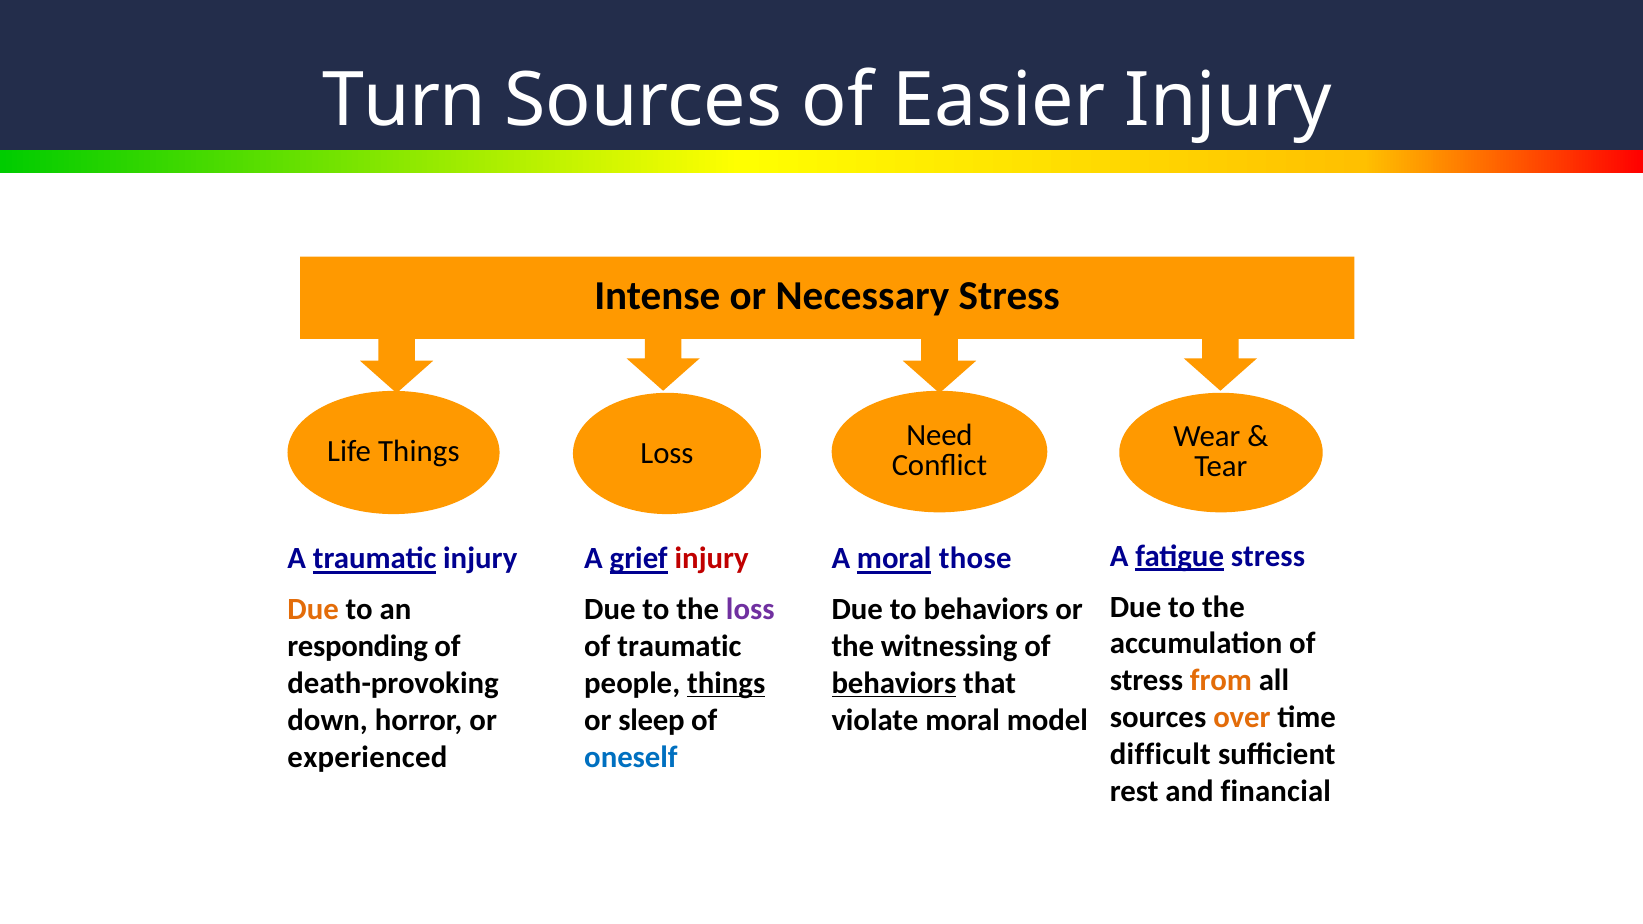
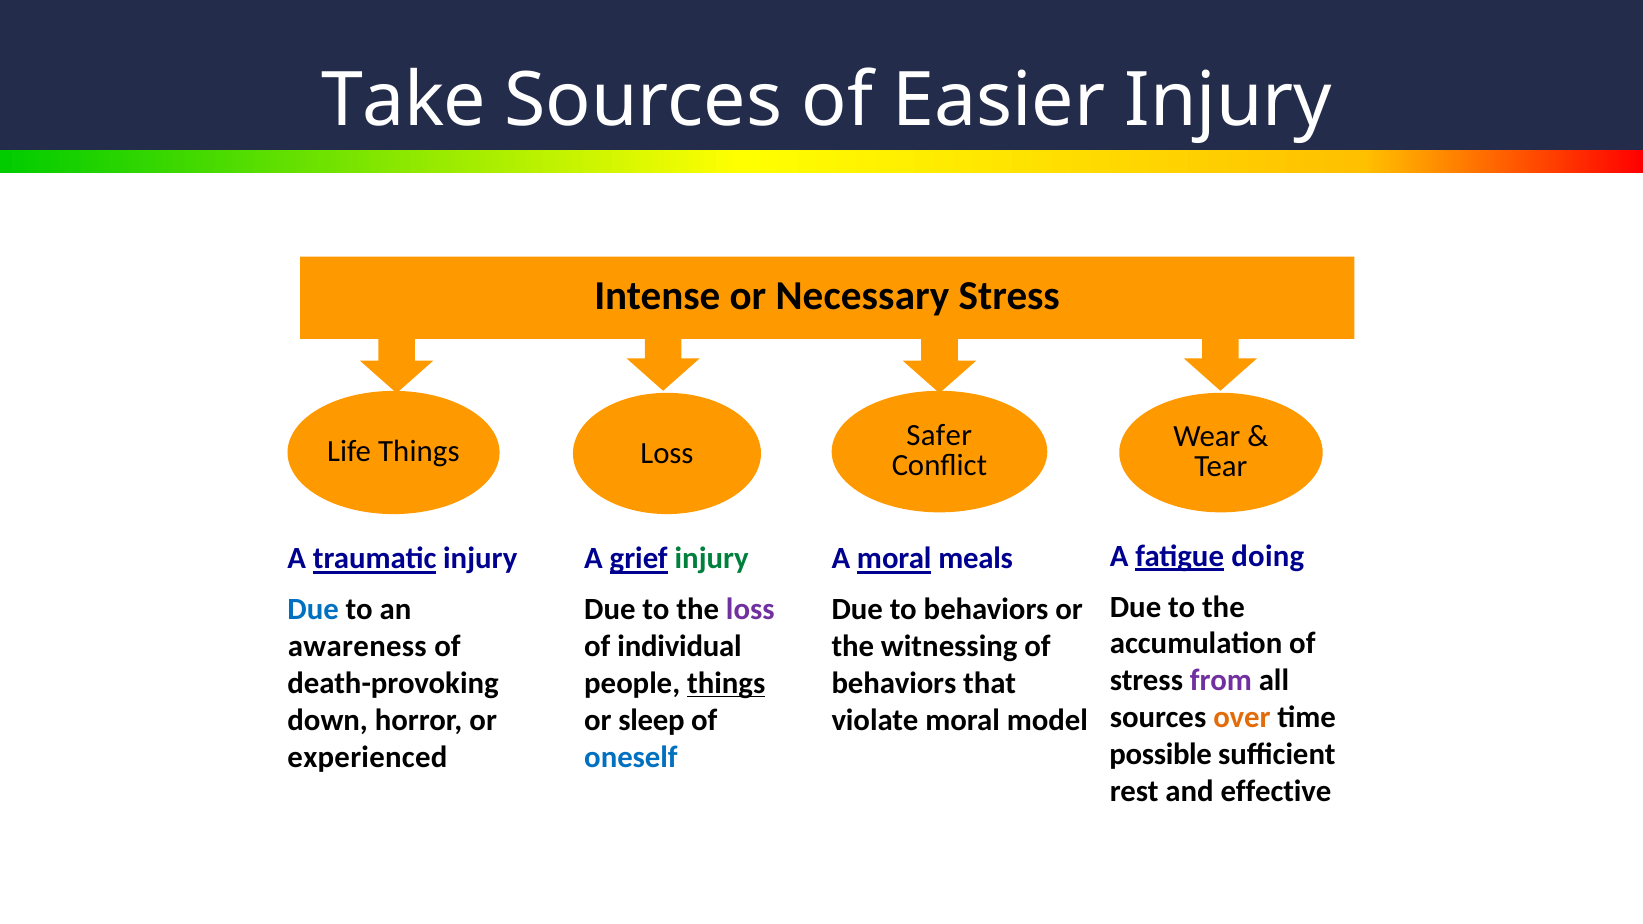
Turn: Turn -> Take (404, 101)
Need: Need -> Safer (939, 436)
fatigue stress: stress -> doing (1268, 556)
injury colour: red -> green (712, 559)
those: those -> meals (976, 559)
Due colour: orange -> blue (313, 609)
responding: responding -> awareness (357, 646)
of traumatic: traumatic -> individual (680, 646)
from colour: orange -> purple (1221, 681)
behaviors underline: present -> none (894, 683)
difficult: difficult -> possible (1161, 755)
financial: financial -> effective (1276, 792)
